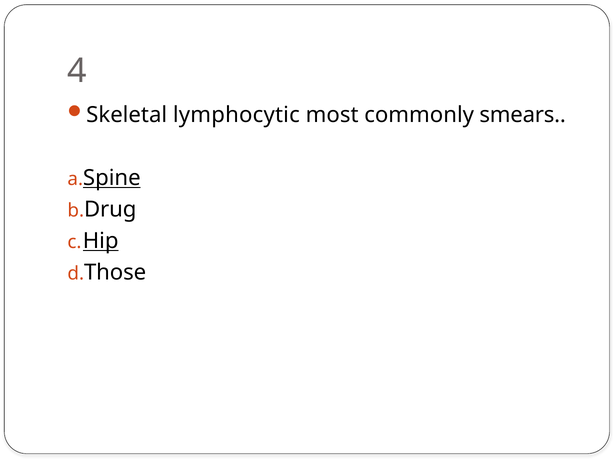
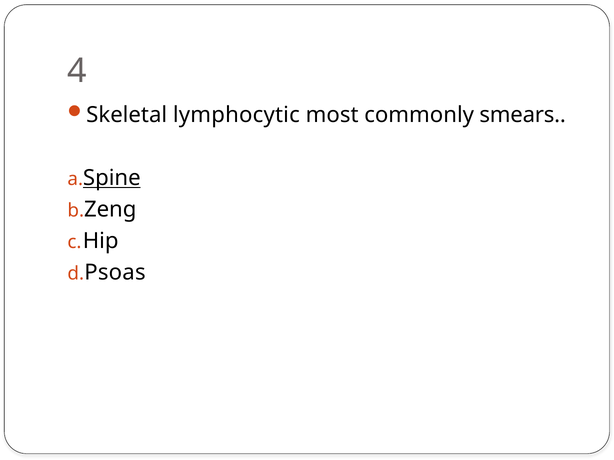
Drug: Drug -> Zeng (110, 210)
Hip underline: present -> none (101, 241)
Those: Those -> Psoas (115, 273)
